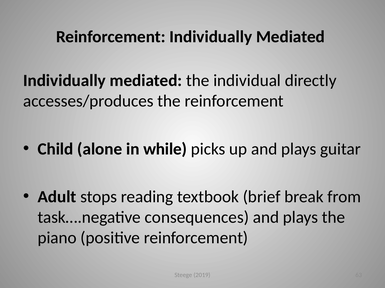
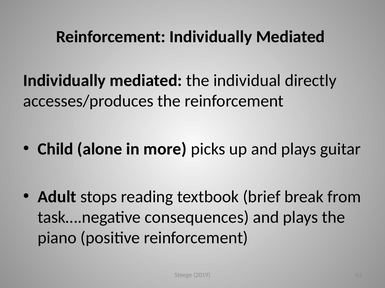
while: while -> more (165, 149)
